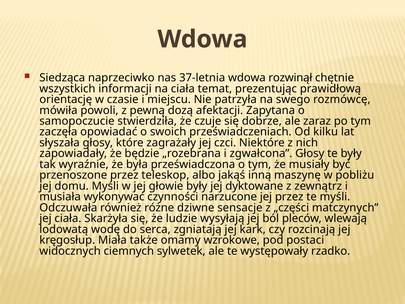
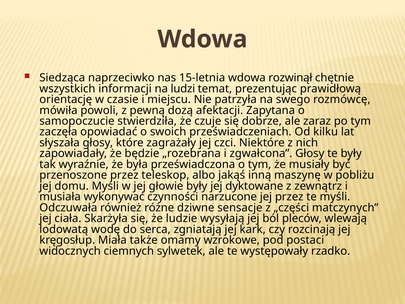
37-letnia: 37-letnia -> 15-letnia (202, 78)
na ciała: ciała -> ludzi (183, 89)
